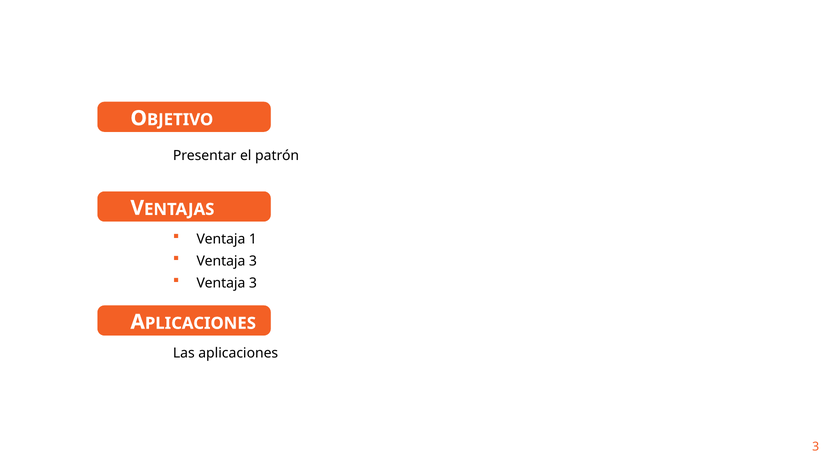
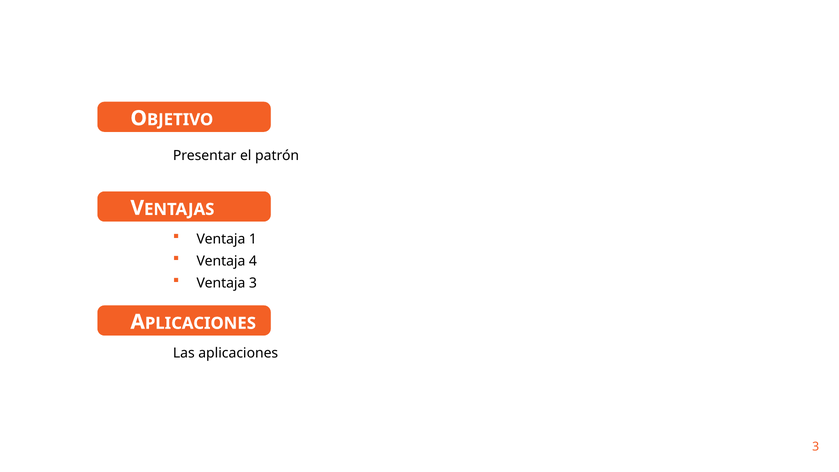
3: 3 -> 4 (253, 261)
